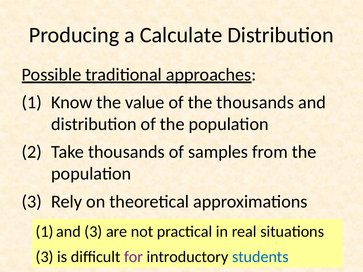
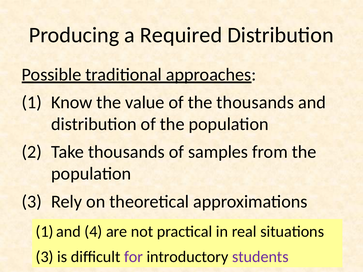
Calculate: Calculate -> Required (181, 35)
3: 3 -> 4 (93, 232)
students colour: blue -> purple (260, 257)
